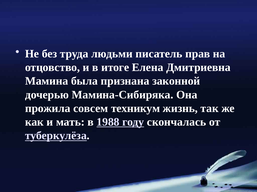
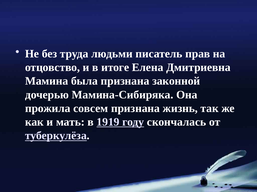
совсем техникум: техникум -> признана (135, 109)
1988: 1988 -> 1919 (108, 122)
